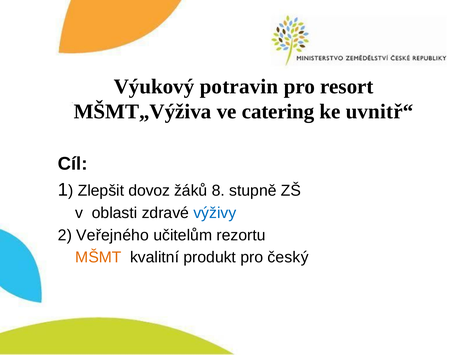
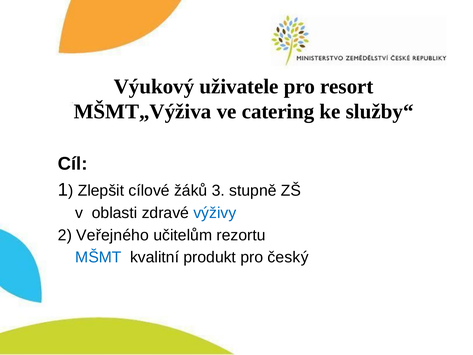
potravin: potravin -> uživatele (239, 86)
uvnitř“: uvnitř“ -> služby“ (380, 112)
dovoz: dovoz -> cílové (149, 190)
8: 8 -> 3 (218, 190)
MŠMT colour: orange -> blue (98, 257)
